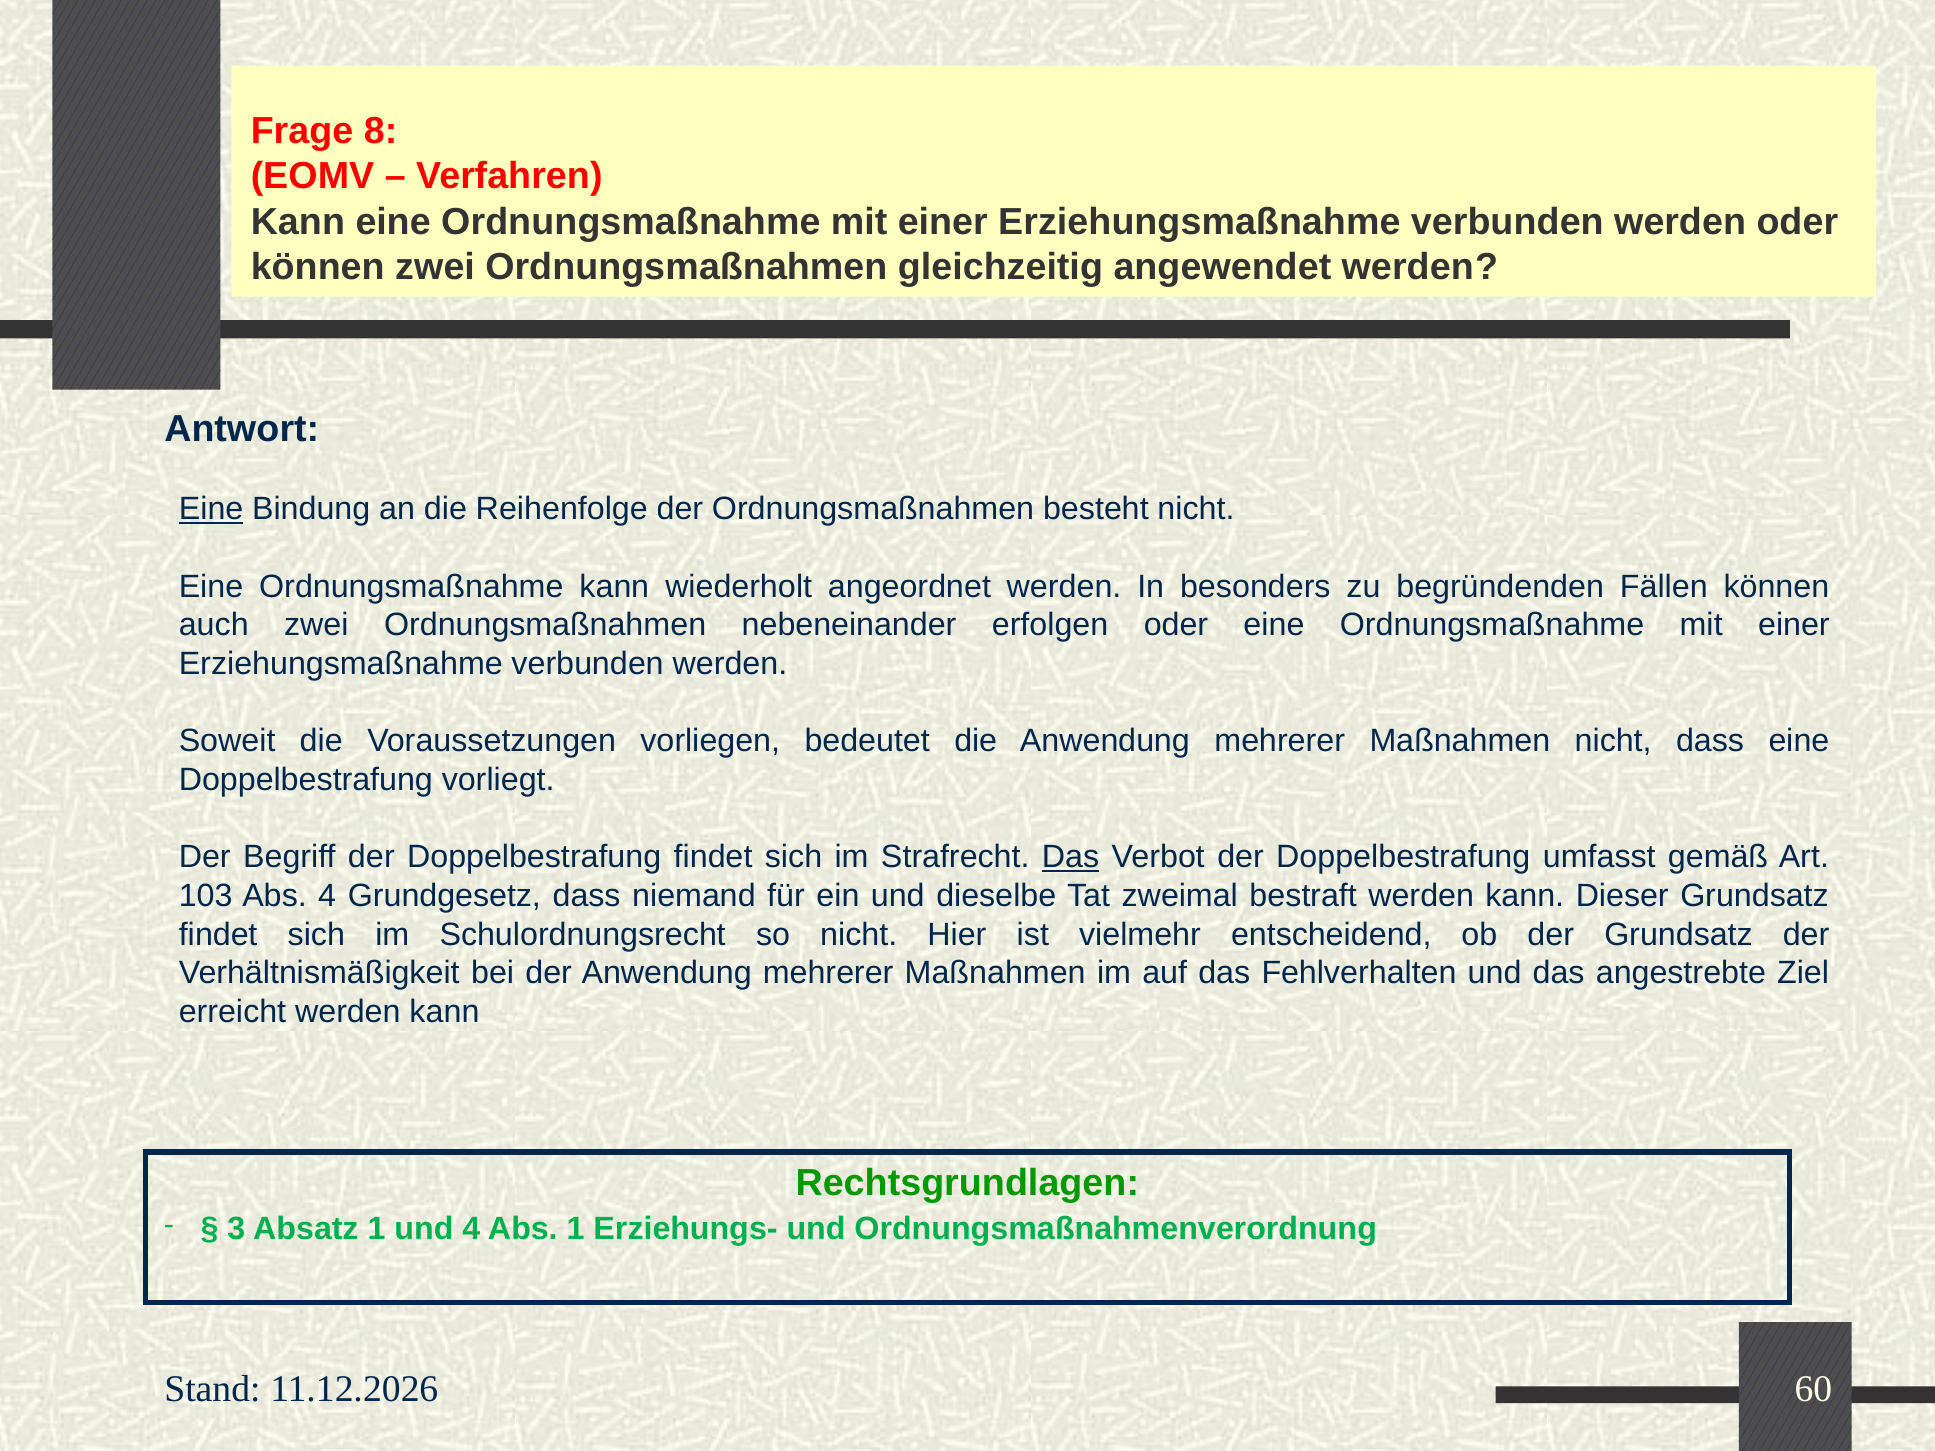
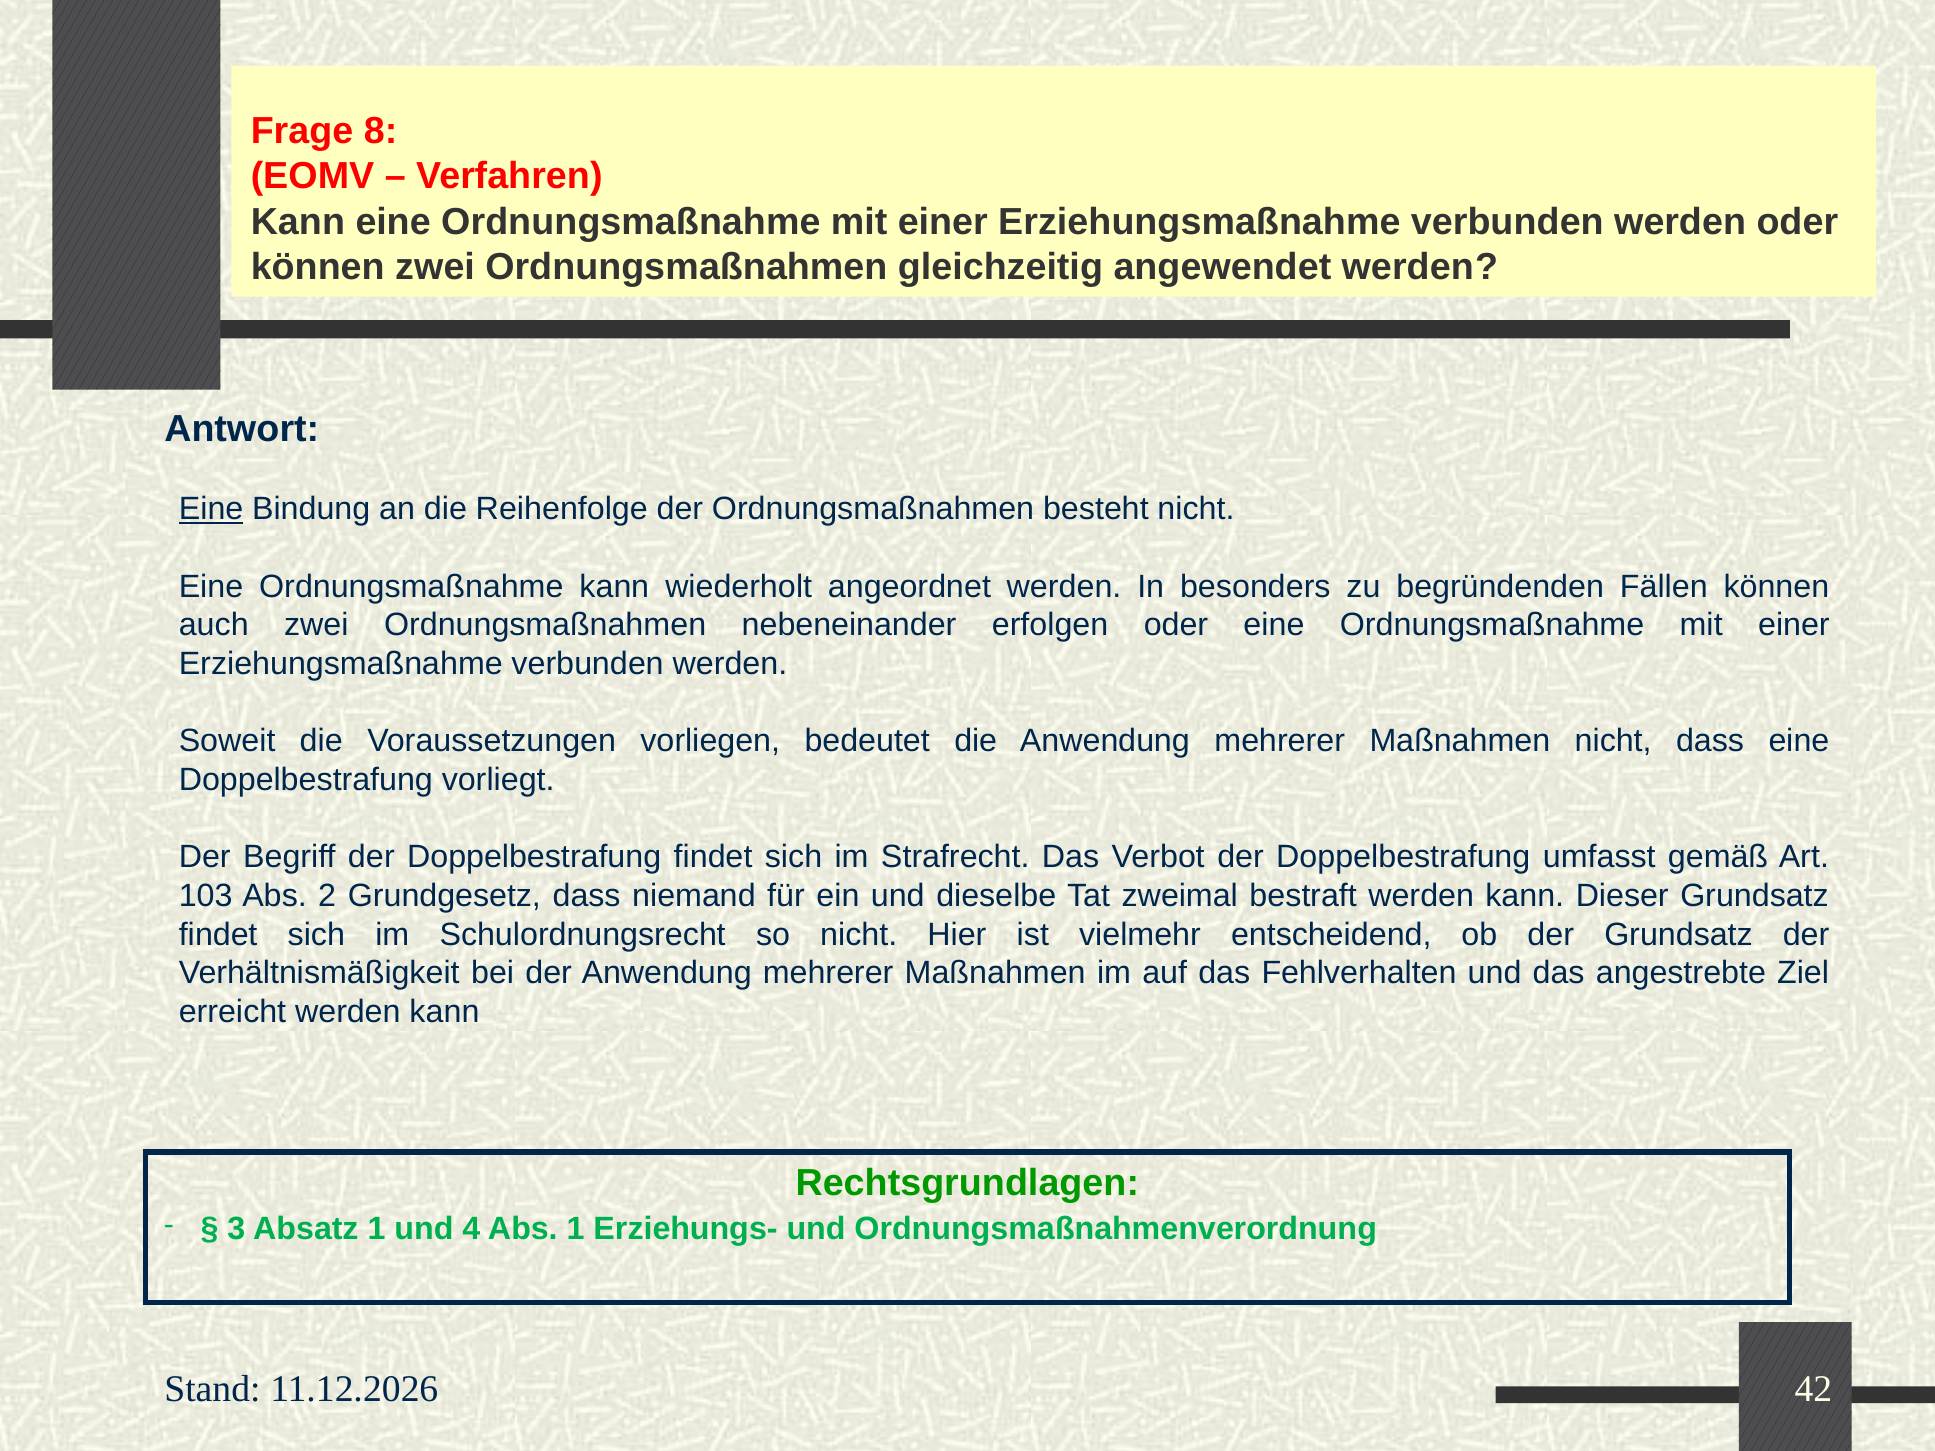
Das underline: present -> none (1070, 857)
Abs 4: 4 -> 2 (327, 896)
60: 60 -> 42 (1813, 1389)
